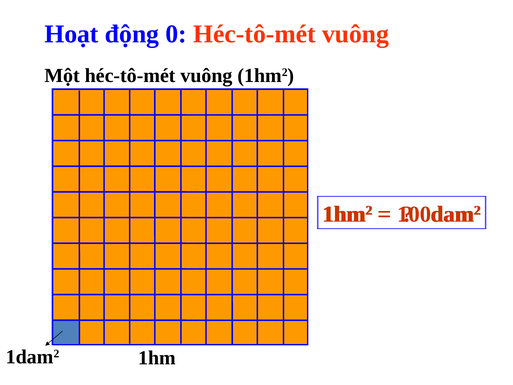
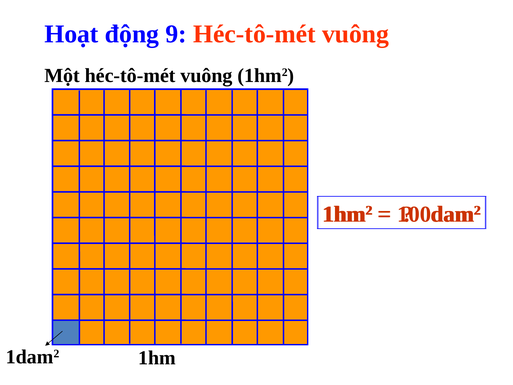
0: 0 -> 9 (176, 34)
